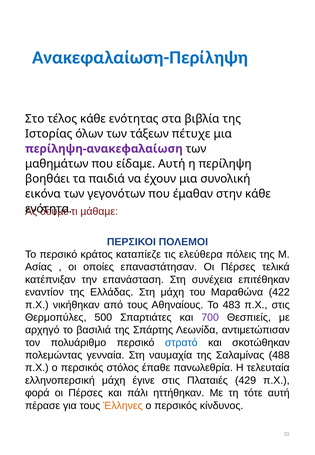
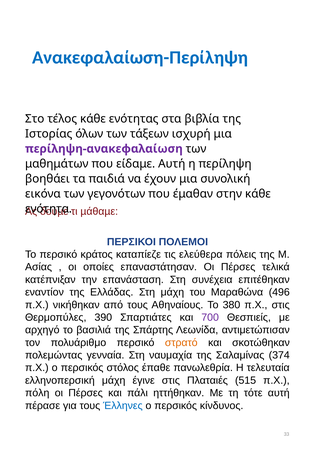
πέτυχε: πέτυχε -> ισχυρή (191, 134)
422: 422 -> 496 (279, 292)
483: 483 -> 380 (231, 305)
500: 500 -> 390 (103, 317)
στρατό colour: blue -> orange (181, 343)
488: 488 -> 374 (279, 355)
429: 429 -> 515 (246, 380)
φορά: φορά -> πόλη (37, 393)
Έλληνες colour: orange -> blue (123, 406)
